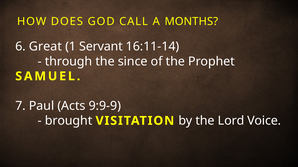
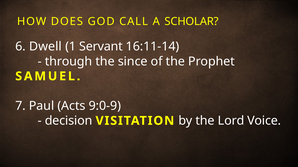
MONTHS: MONTHS -> SCHOLAR (192, 21)
Great: Great -> Dwell (45, 47)
9:9-9: 9:9-9 -> 9:0-9 (105, 106)
brought: brought -> decision (69, 121)
